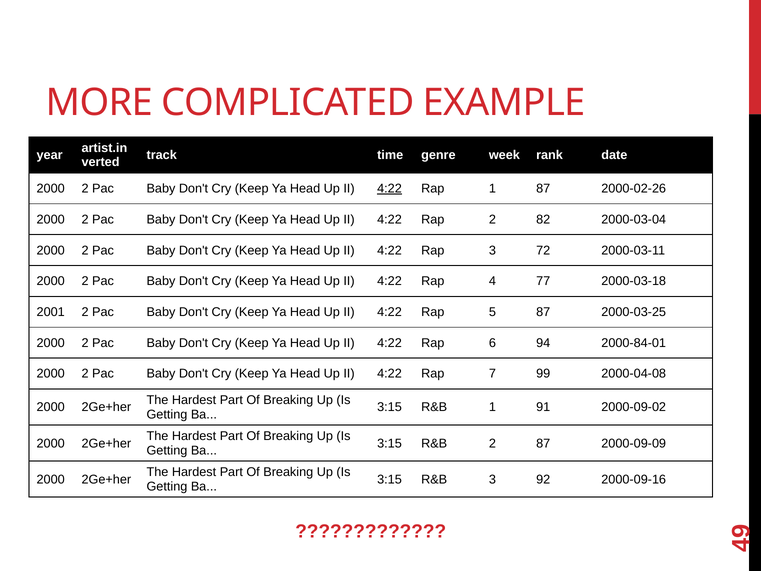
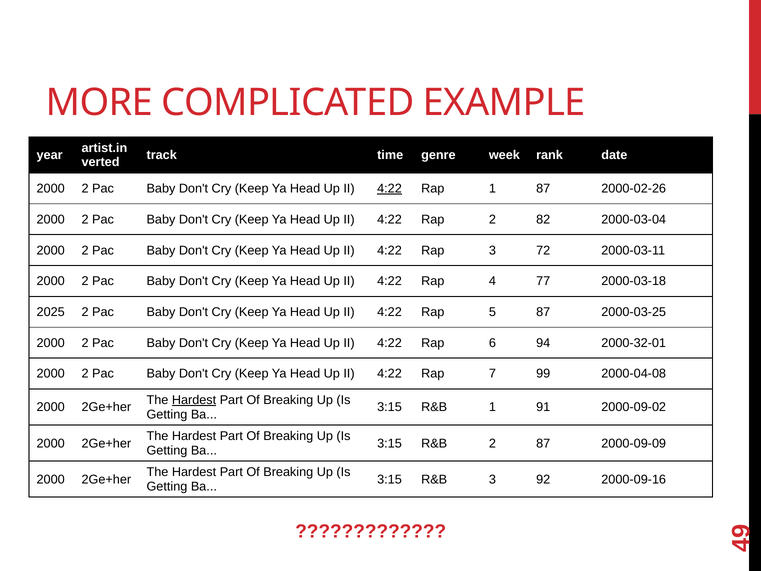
2001: 2001 -> 2025 (51, 312)
2000-84-01: 2000-84-01 -> 2000-32-01 (634, 343)
Hardest underline: none -> present (194, 400)
